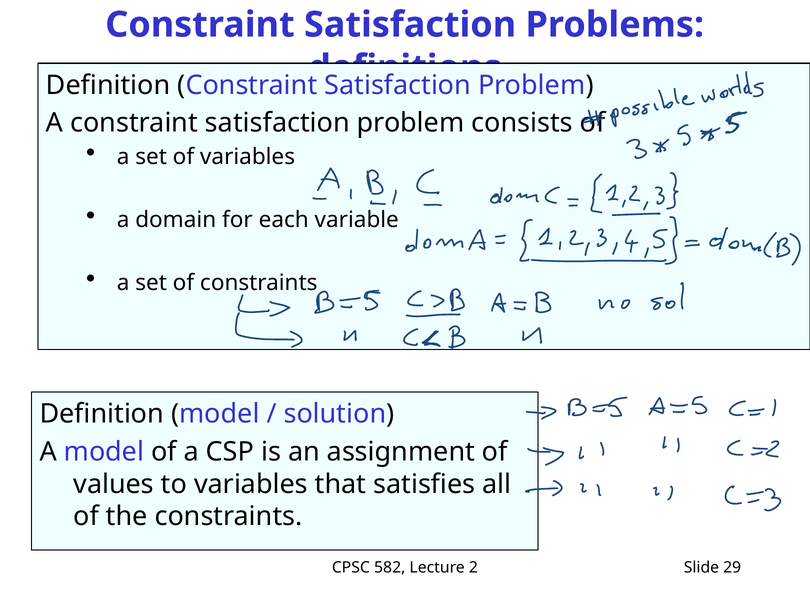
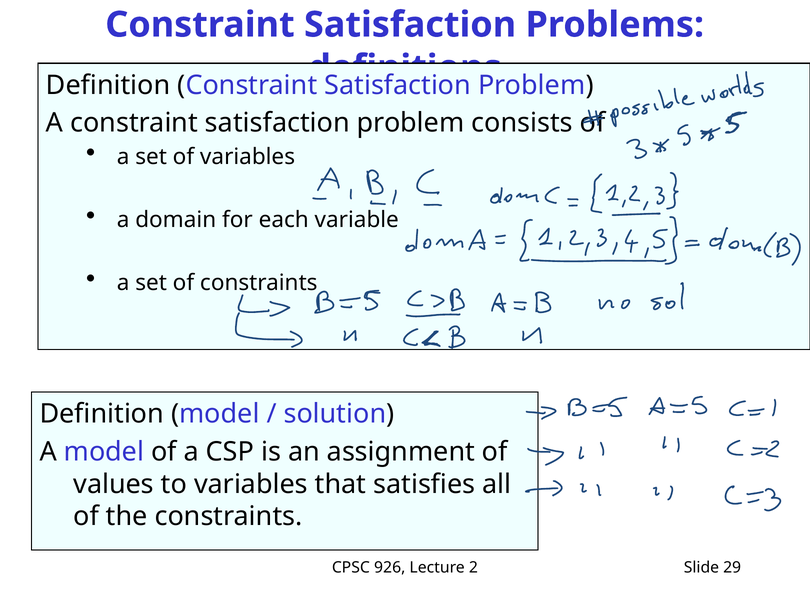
582: 582 -> 926 (390, 568)
